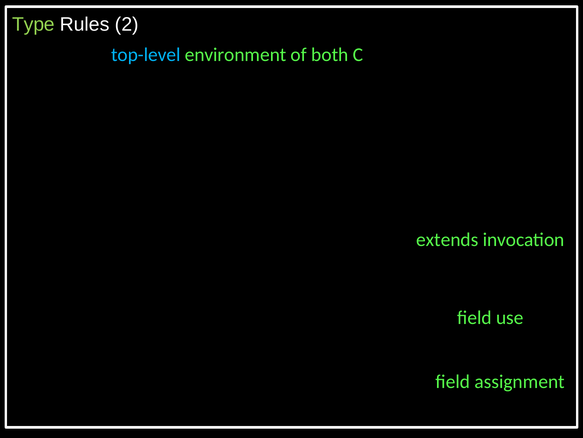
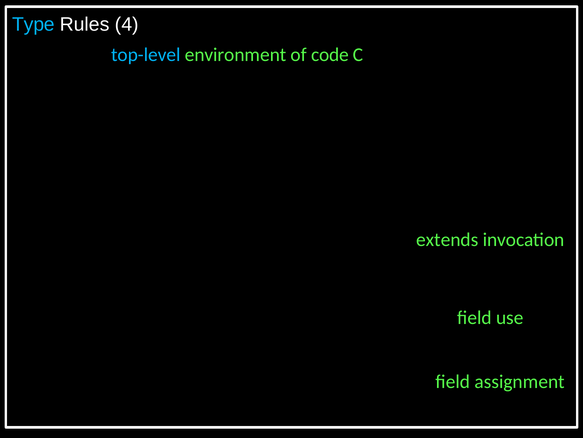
Type colour: light green -> light blue (33, 24)
2: 2 -> 4 (127, 24)
both: both -> code (330, 55)
